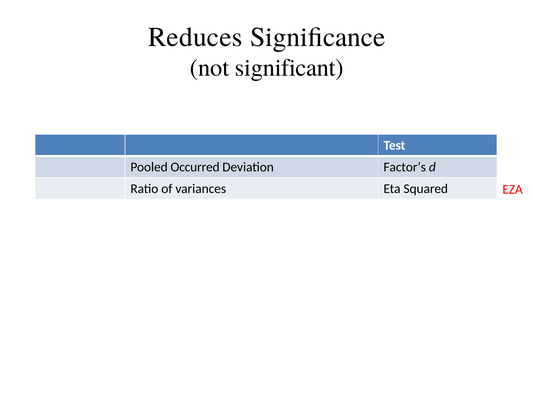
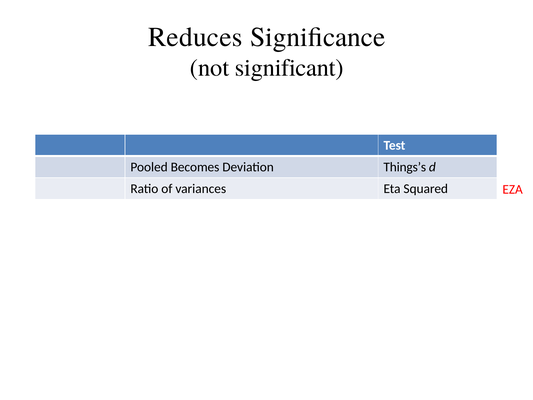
Occurred: Occurred -> Becomes (195, 167)
Factor’s: Factor’s -> Things’s (405, 167)
